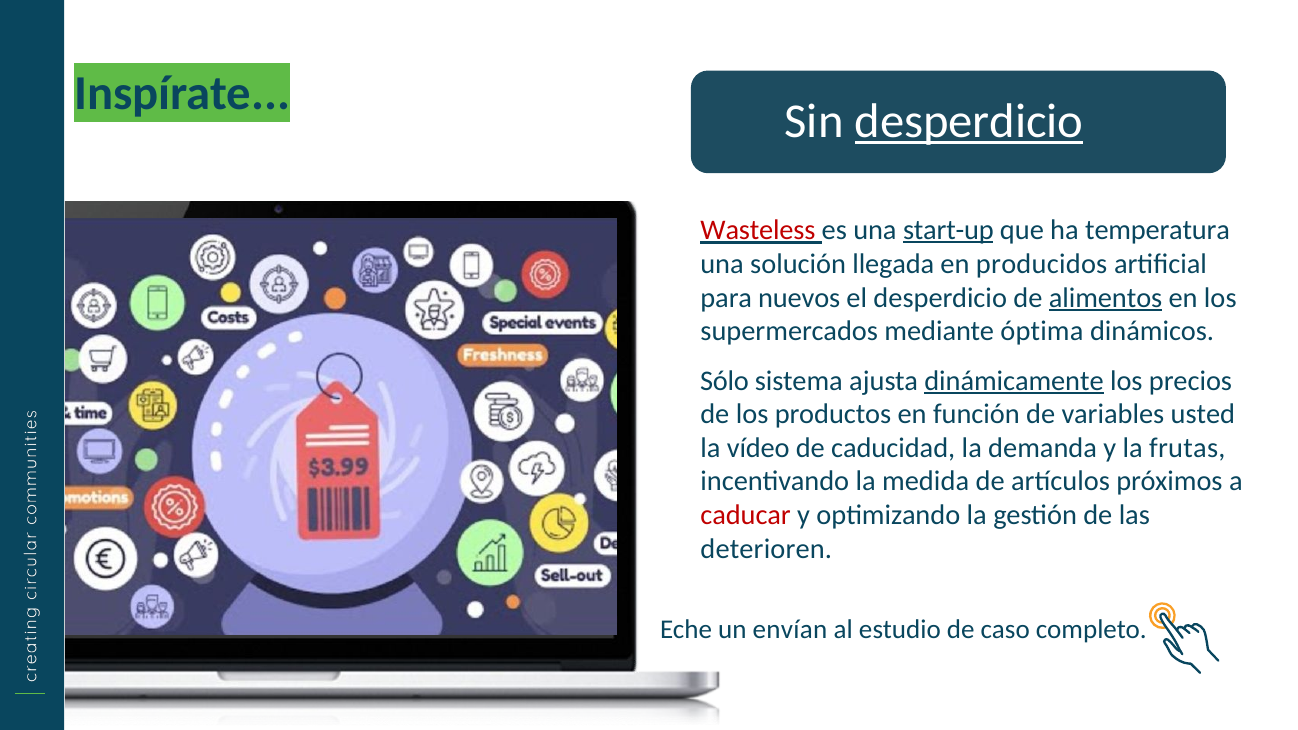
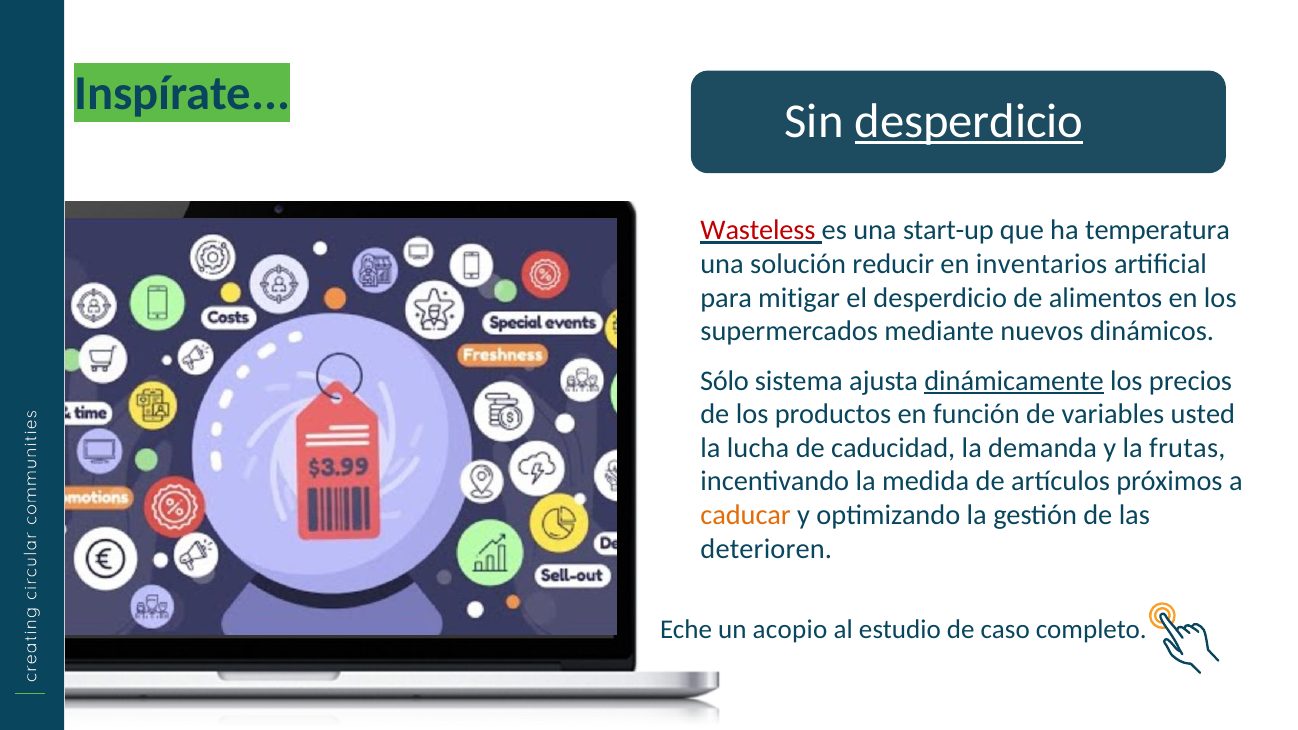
start-up underline: present -> none (948, 230)
llegada: llegada -> reducir (893, 264)
producidos: producidos -> inventarios (1042, 264)
nuevos: nuevos -> mitigar (799, 298)
alimentos underline: present -> none (1106, 298)
óptima: óptima -> nuevos (1042, 331)
vídeo: vídeo -> lucha (758, 448)
caducar colour: red -> orange (746, 515)
envían: envían -> acopio (790, 630)
